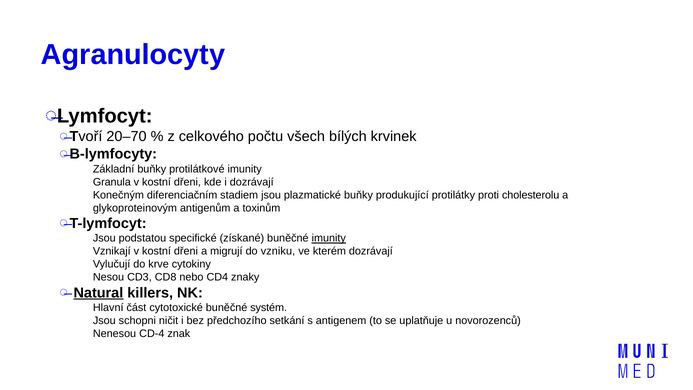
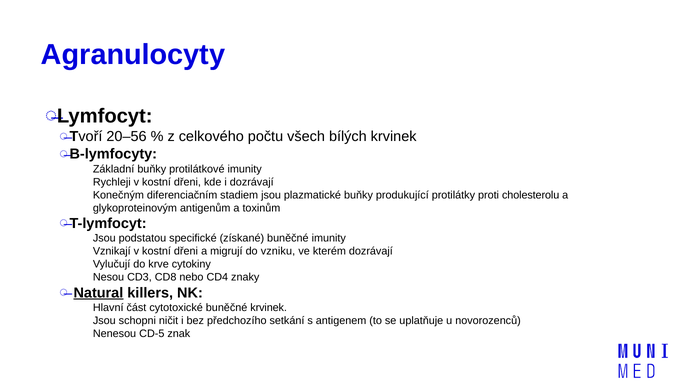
20–70: 20–70 -> 20–56 (127, 137)
Granula: Granula -> Rychleji (112, 182)
imunity underline: present -> none (329, 238)
buněčné systém: systém -> krvinek (269, 307)
CD-4: CD-4 -> CD-5 (152, 333)
